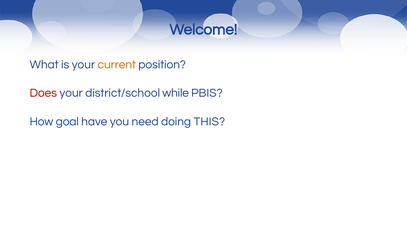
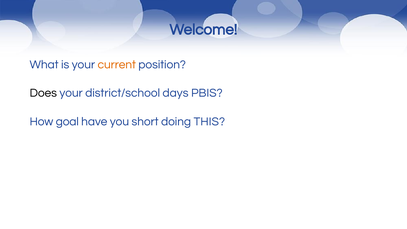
Does colour: red -> black (43, 93)
while: while -> days (176, 93)
need: need -> short (145, 121)
